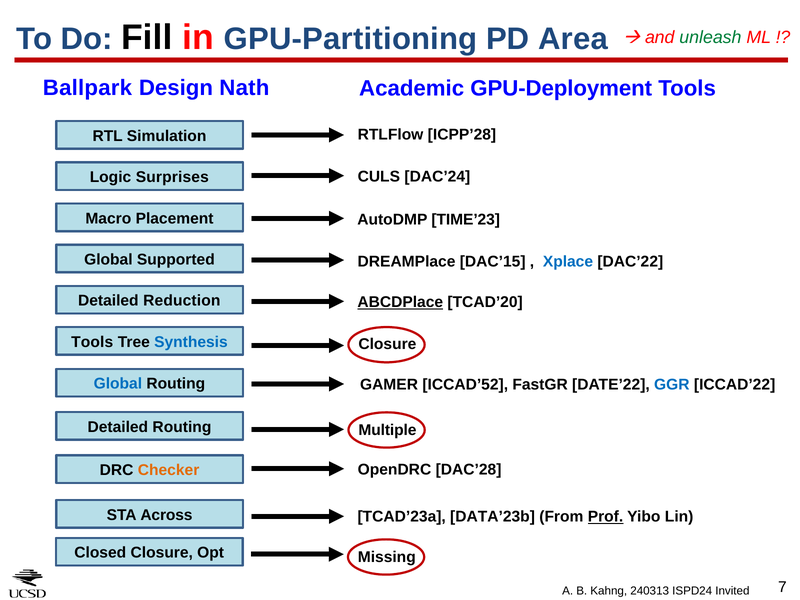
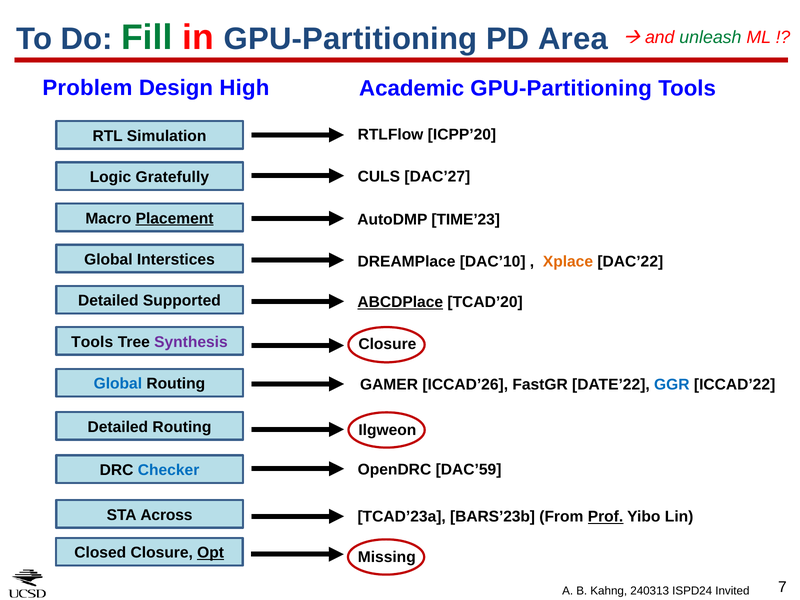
Fill colour: black -> green (147, 38)
Ballpark: Ballpark -> Problem (87, 88)
Nath: Nath -> High (244, 88)
Academic GPU-Deployment: GPU-Deployment -> GPU-Partitioning (561, 88)
ICPP’28: ICPP’28 -> ICPP’20 (462, 135)
DAC’24: DAC’24 -> DAC’27 (437, 177)
Surprises: Surprises -> Gratefully (172, 177)
Placement underline: none -> present (175, 218)
Supported: Supported -> Interstices (176, 260)
DAC’15: DAC’15 -> DAC’10 (493, 262)
Xplace colour: blue -> orange (568, 262)
Reduction: Reduction -> Supported (182, 301)
Synthesis colour: blue -> purple (191, 342)
ICCAD’52: ICCAD’52 -> ICCAD’26 (465, 385)
Multiple: Multiple -> Ilgweon (387, 430)
DAC’28: DAC’28 -> DAC’59 (469, 470)
Checker colour: orange -> blue (169, 470)
DATA’23b: DATA’23b -> BARS’23b (493, 517)
Opt underline: none -> present (211, 553)
